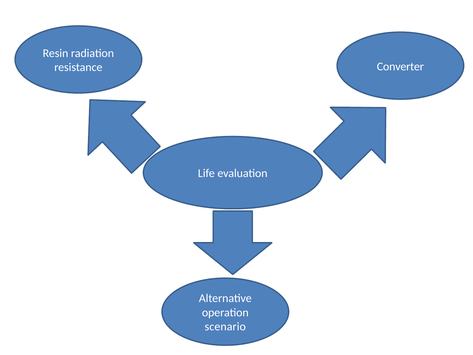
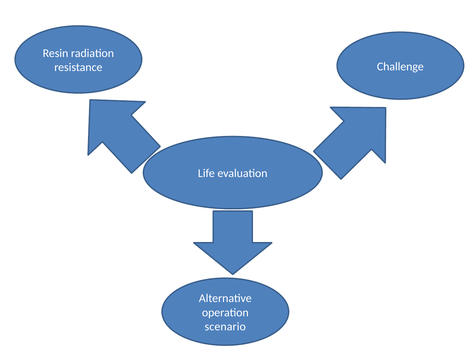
Converter: Converter -> Challenge (400, 66)
